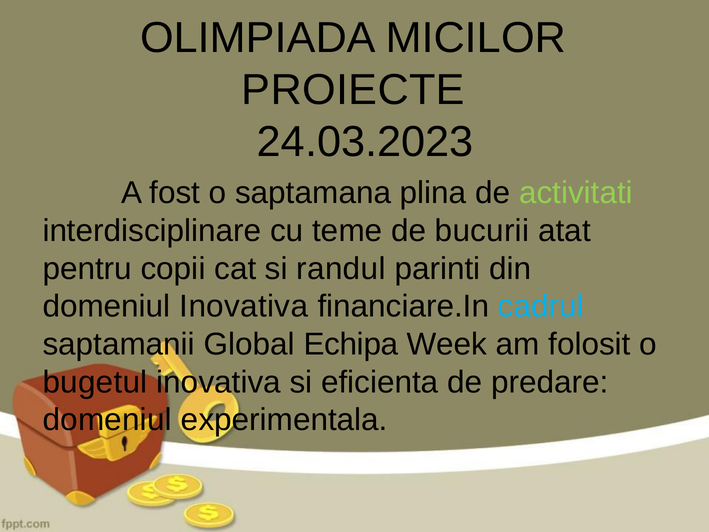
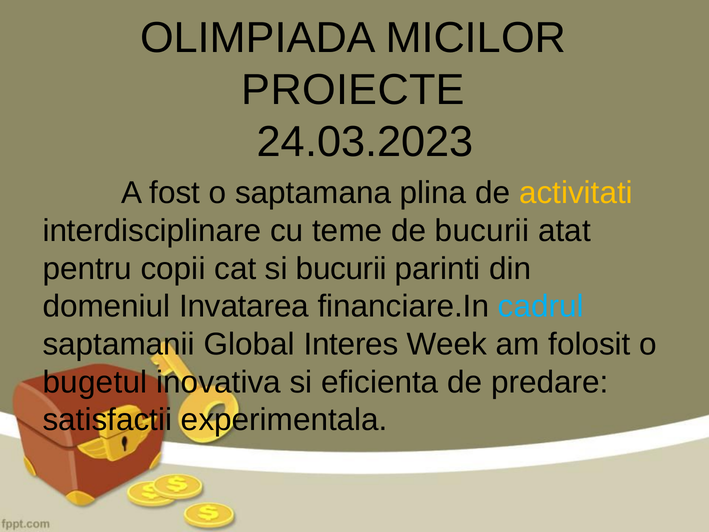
activitati colour: light green -> yellow (576, 193)
si randul: randul -> bucurii (341, 269)
domeniul Inovativa: Inovativa -> Invatarea (244, 306)
Echipa: Echipa -> Interes (351, 344)
domeniul: domeniul -> satisfactii (107, 420)
